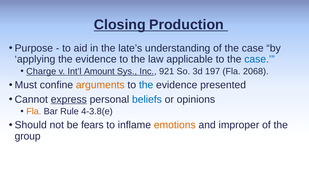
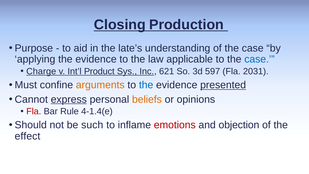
Amount: Amount -> Product (99, 71)
921: 921 -> 621 (167, 71)
197: 197 -> 597 (213, 71)
2068: 2068 -> 2031 (256, 71)
presented underline: none -> present (223, 85)
beliefs colour: blue -> orange (147, 99)
Fla colour: orange -> red (34, 111)
4-3.8(e: 4-3.8(e -> 4-1.4(e (97, 111)
fears: fears -> such (92, 125)
emotions colour: orange -> red (175, 125)
improper: improper -> objection (239, 125)
group: group -> effect (28, 136)
